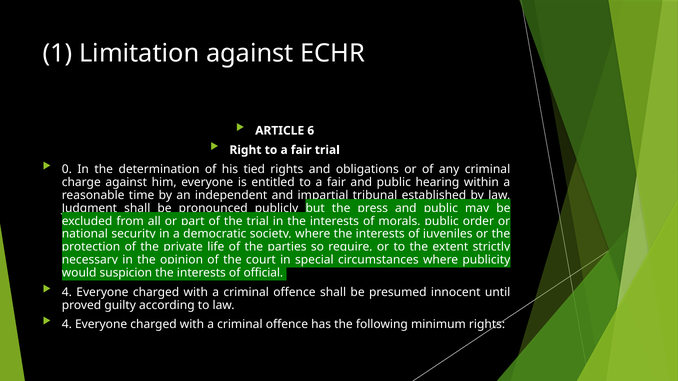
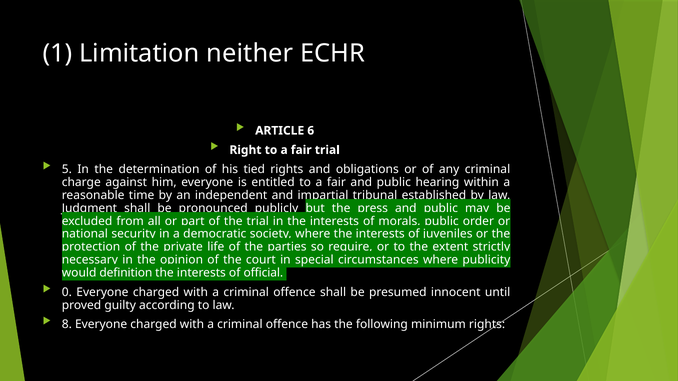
Limitation against: against -> neither (250, 53)
0: 0 -> 5 (67, 169)
suspicion: suspicion -> definition (126, 273)
4: 4 -> 0 (67, 292)
4: 4 -> 8 (67, 325)
